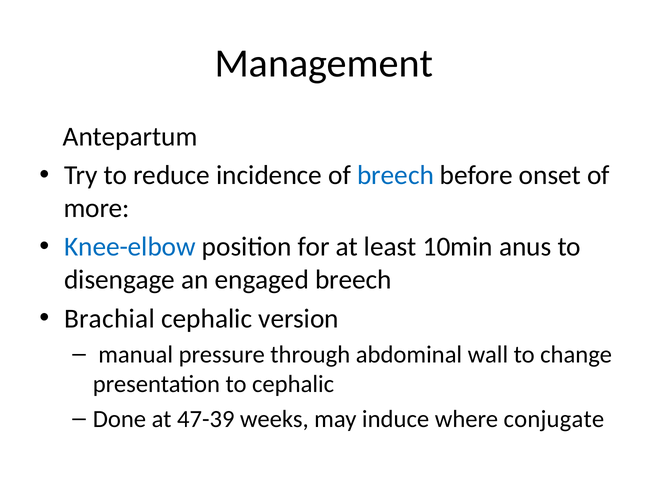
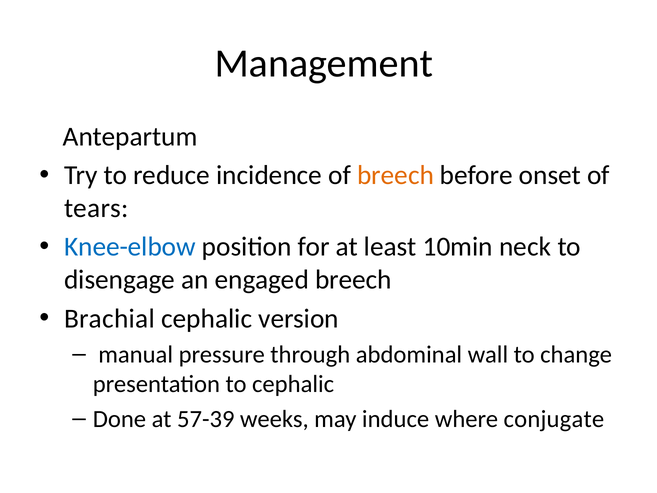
breech colour: blue -> orange (396, 175)
more: more -> tears (96, 208)
anus: anus -> neck (525, 247)
47-39: 47-39 -> 57-39 (206, 419)
